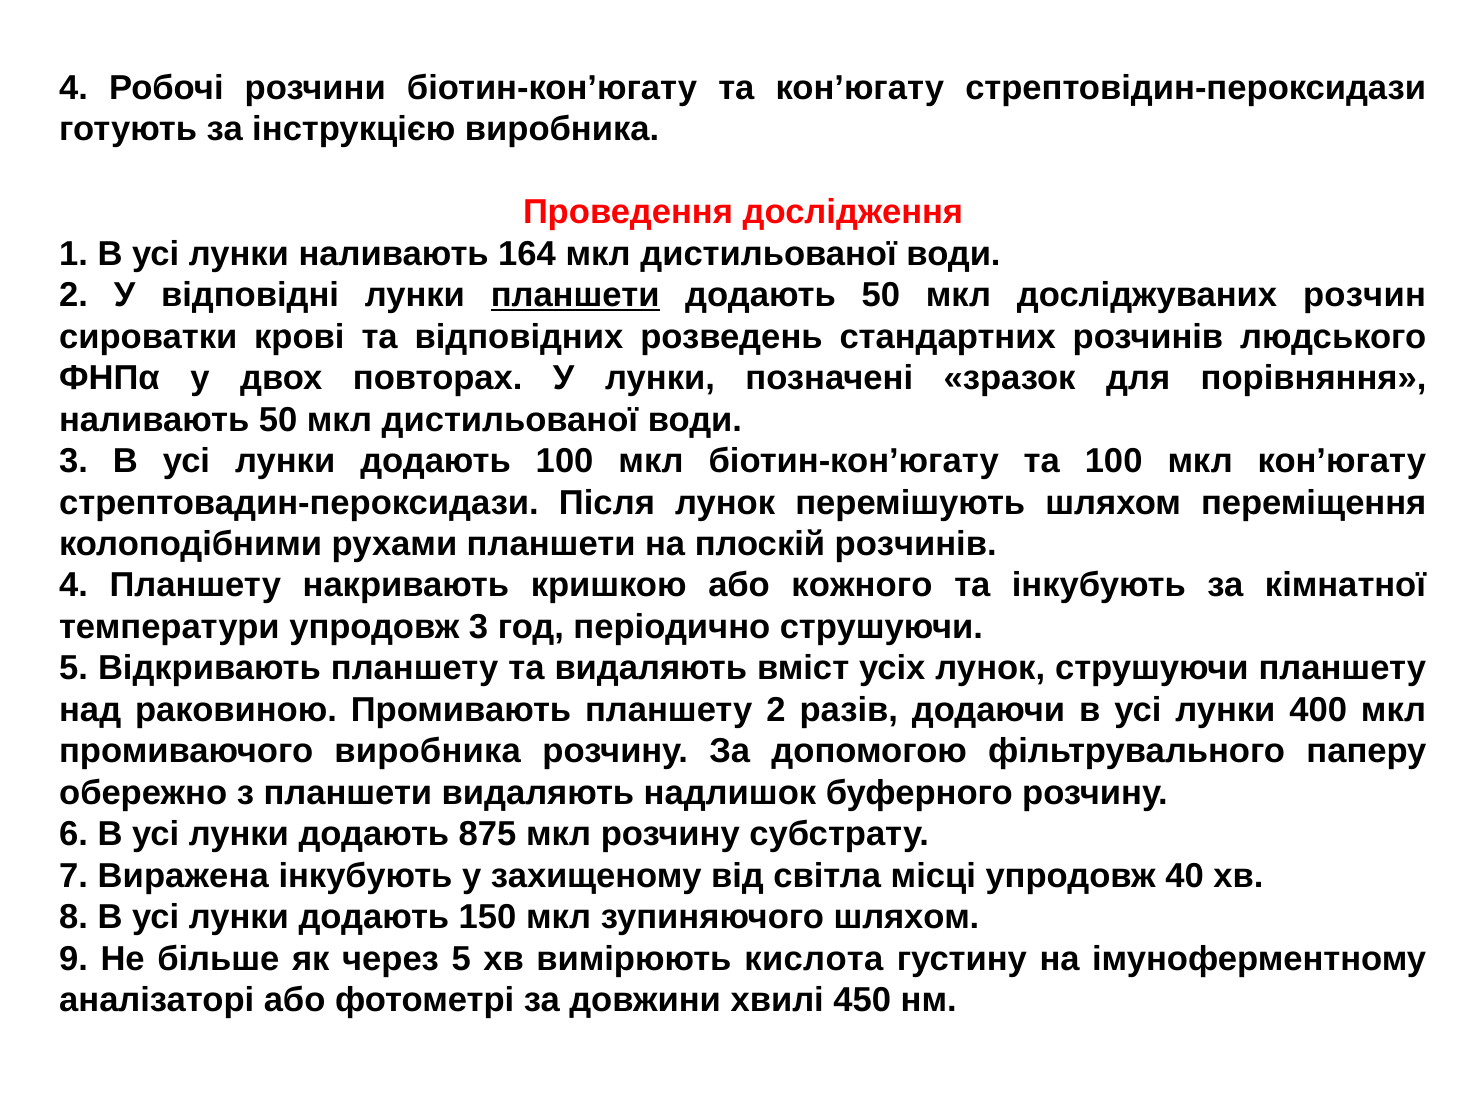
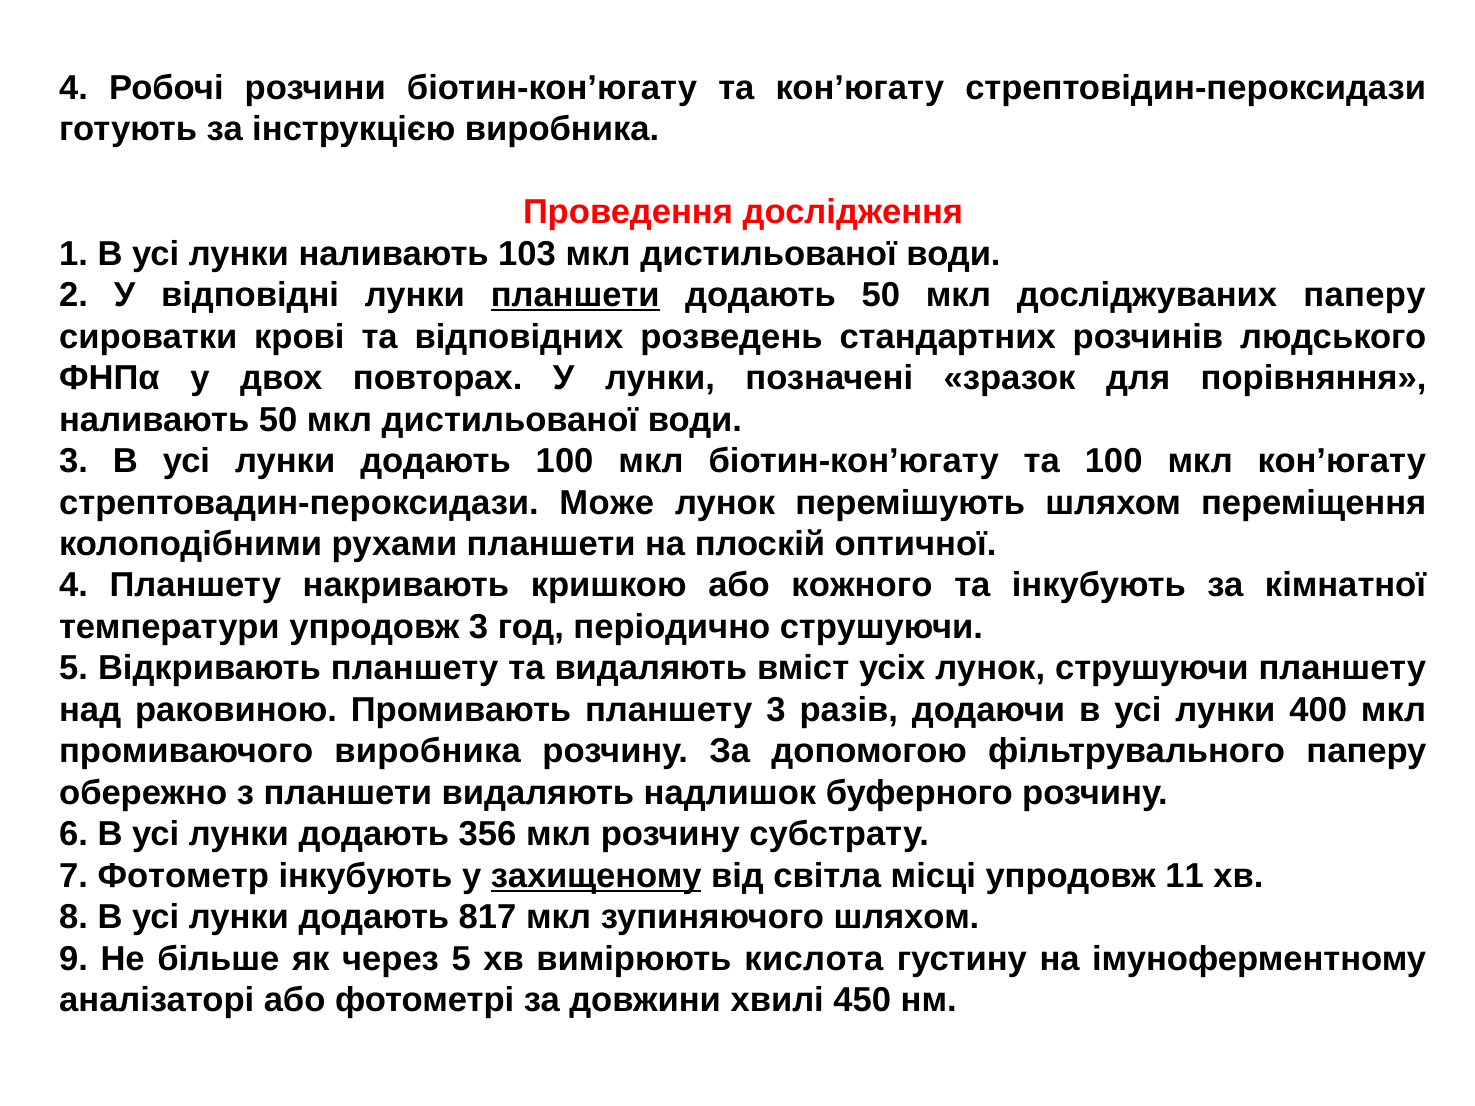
164: 164 -> 103 (527, 254)
досліджуваних розчин: розчин -> паперу (1364, 295)
Після: Після -> Може (607, 503)
плоскій розчинів: розчинів -> оптичної (916, 544)
планшету 2: 2 -> 3 (776, 710)
875: 875 -> 356 (488, 835)
Виражена: Виражена -> Фотометр (183, 876)
захищеному underline: none -> present (596, 876)
40: 40 -> 11 (1185, 876)
150: 150 -> 817 (488, 918)
